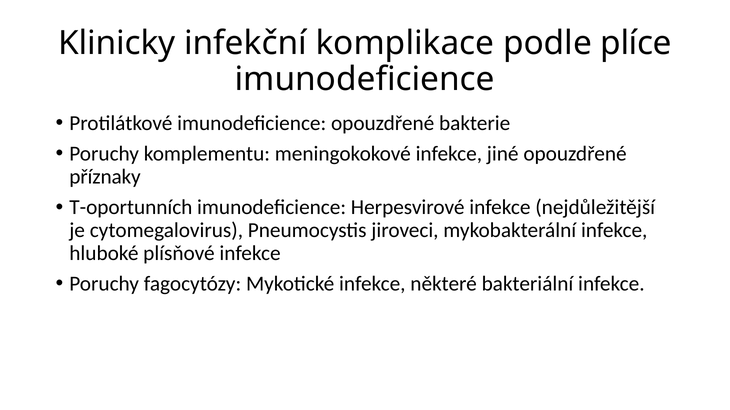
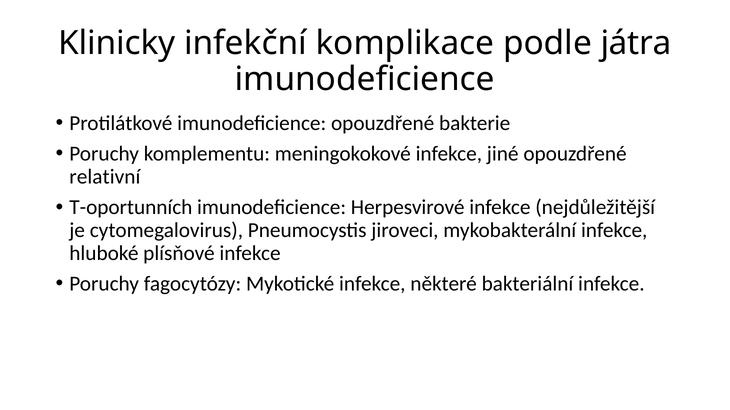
plíce: plíce -> játra (636, 43)
příznaky: příznaky -> relativní (105, 177)
